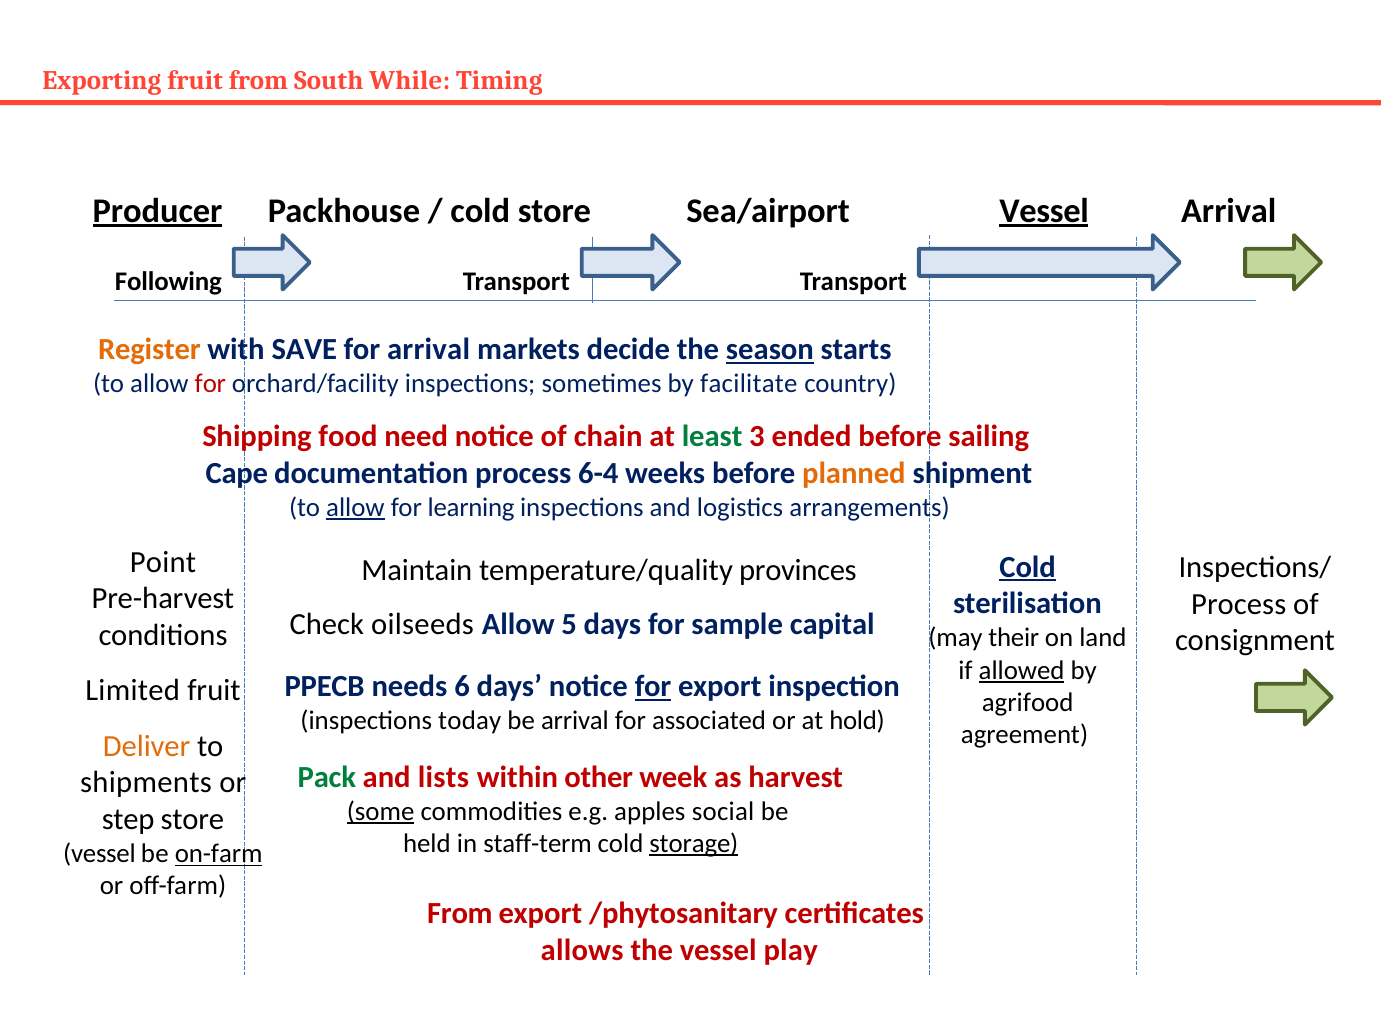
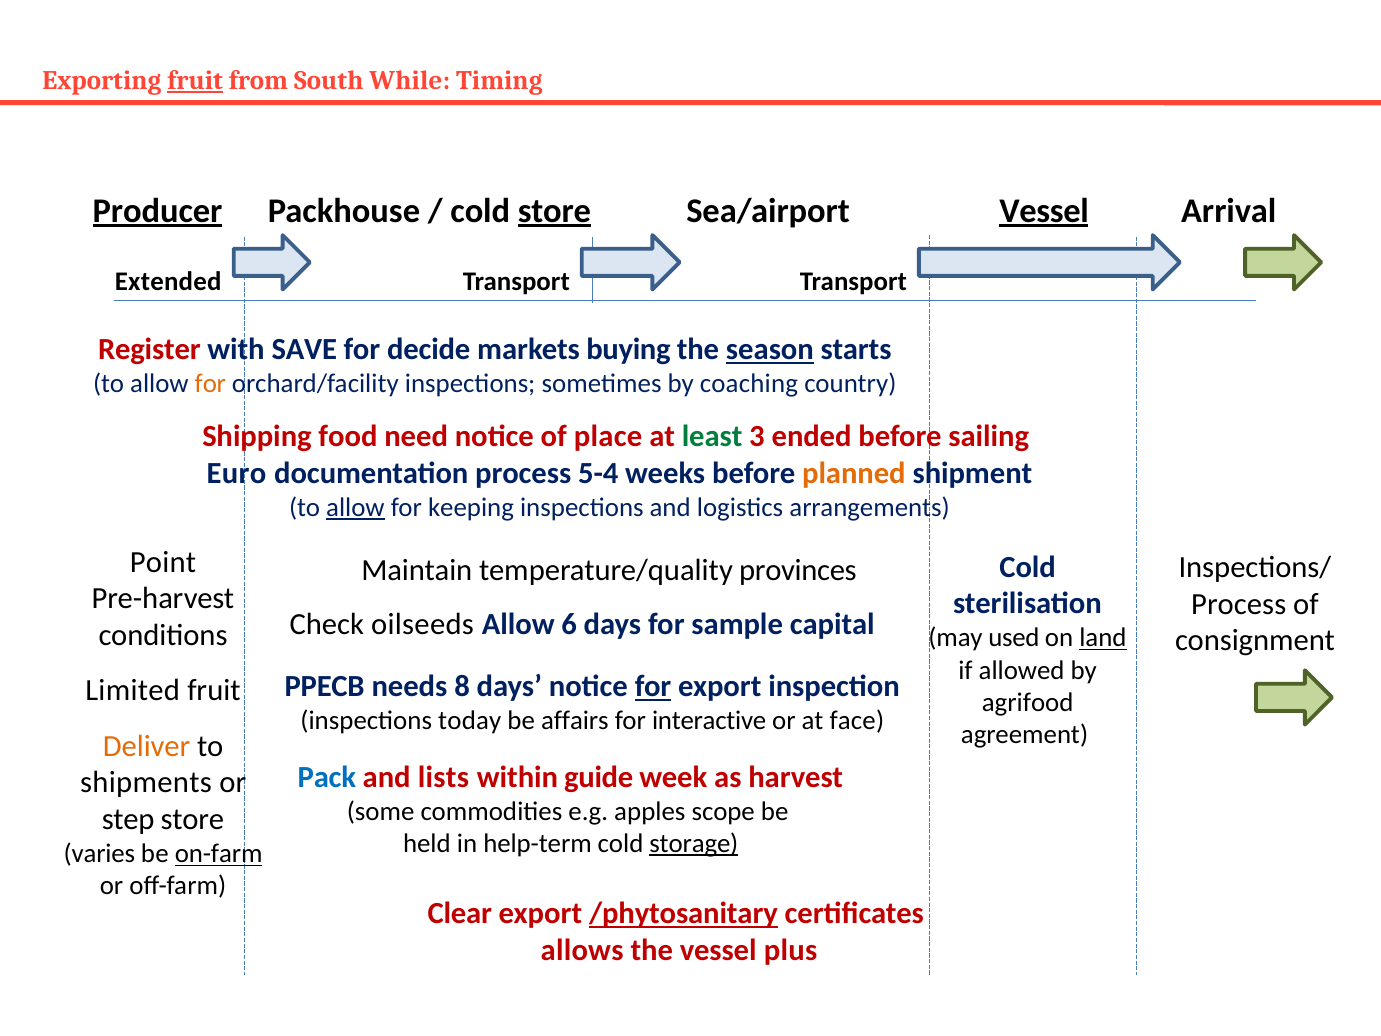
fruit underline: none -> present (195, 80)
store underline: none -> present (554, 211)
Following: Following -> Extended (168, 282)
Register colour: orange -> red (149, 349)
for arrival: arrival -> decide (429, 349)
decide: decide -> buying (628, 349)
for colour: red -> orange (210, 384)
facilitate: facilitate -> coaching (749, 384)
chain: chain -> place (608, 436)
Cape: Cape -> Euro (236, 473)
6-4: 6-4 -> 5-4 (598, 473)
learning: learning -> keeping (471, 508)
Cold underline: present -> none (1028, 567)
5: 5 -> 6 (569, 625)
their: their -> used (1014, 638)
land underline: none -> present (1103, 638)
allowed underline: present -> none (1022, 670)
6: 6 -> 8 (462, 687)
be arrival: arrival -> affairs (575, 721)
associated: associated -> interactive (709, 721)
hold: hold -> face (857, 721)
Pack colour: green -> blue (327, 777)
other: other -> guide (599, 777)
some underline: present -> none (381, 811)
social: social -> scope (723, 811)
staff-term: staff-term -> help-term (538, 843)
vessel: vessel -> varies (99, 854)
From: From -> Clear (460, 914)
/phytosanitary underline: none -> present (683, 914)
play: play -> plus (791, 950)
